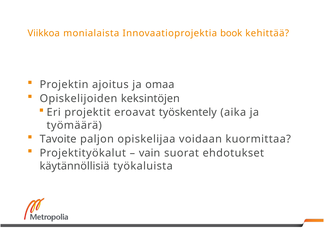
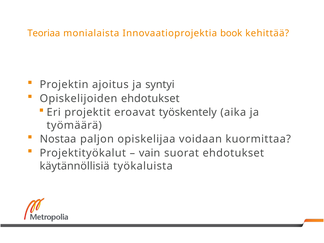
Viikkoa: Viikkoa -> Teoriaa (44, 33)
omaa: omaa -> syntyi (160, 85)
Opiskelijoiden keksintöjen: keksintöjen -> ehdotukset (150, 98)
Tavoite: Tavoite -> Nostaa (58, 139)
